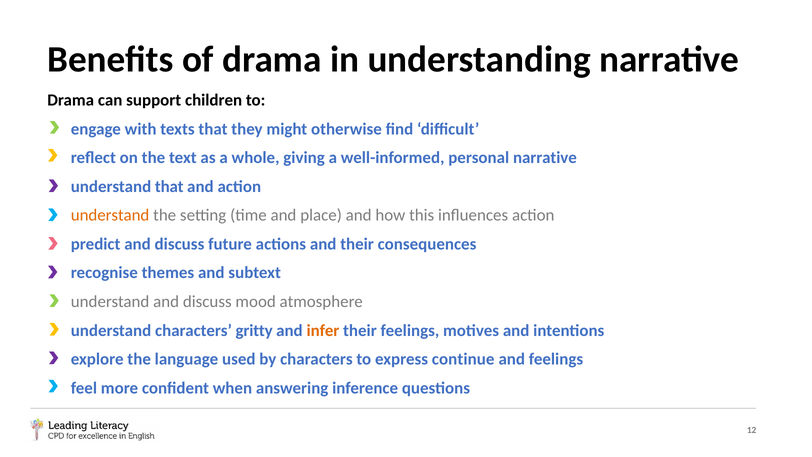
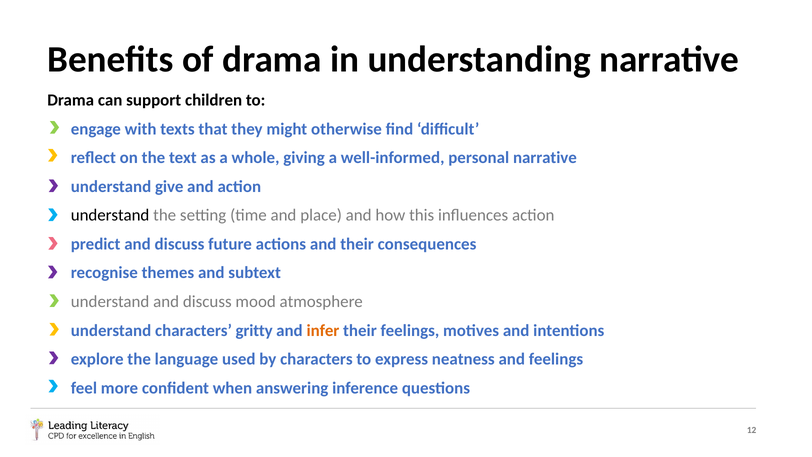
understand that: that -> give (169, 186)
understand colour: orange -> black (110, 215)
continue: continue -> neatness (463, 359)
